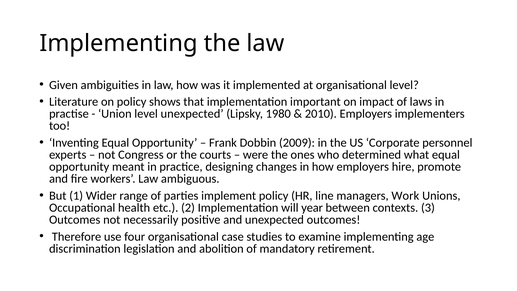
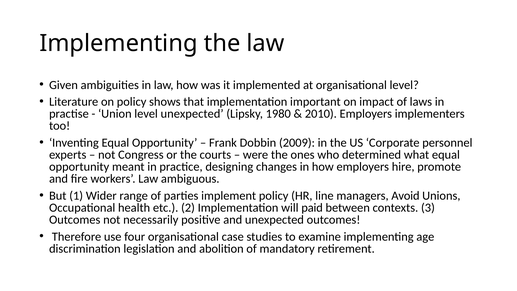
Work: Work -> Avoid (405, 196)
year: year -> paid (312, 208)
